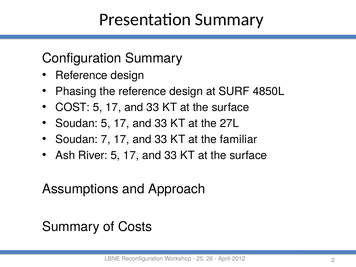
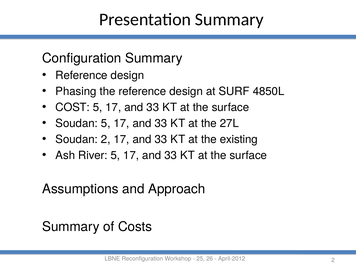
Soudan 7: 7 -> 2 (106, 139)
familiar: familiar -> existing (239, 139)
